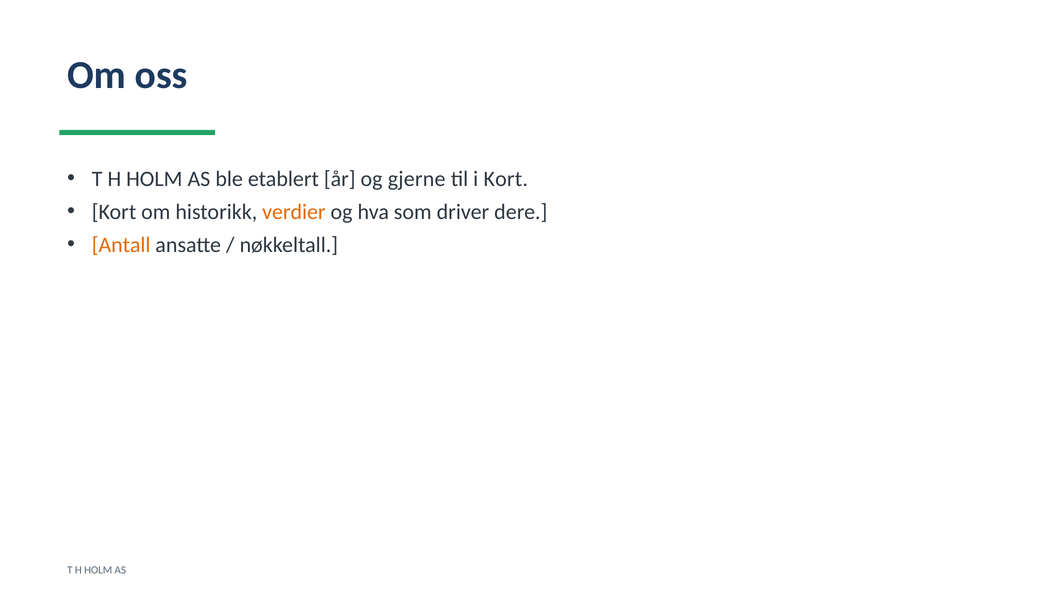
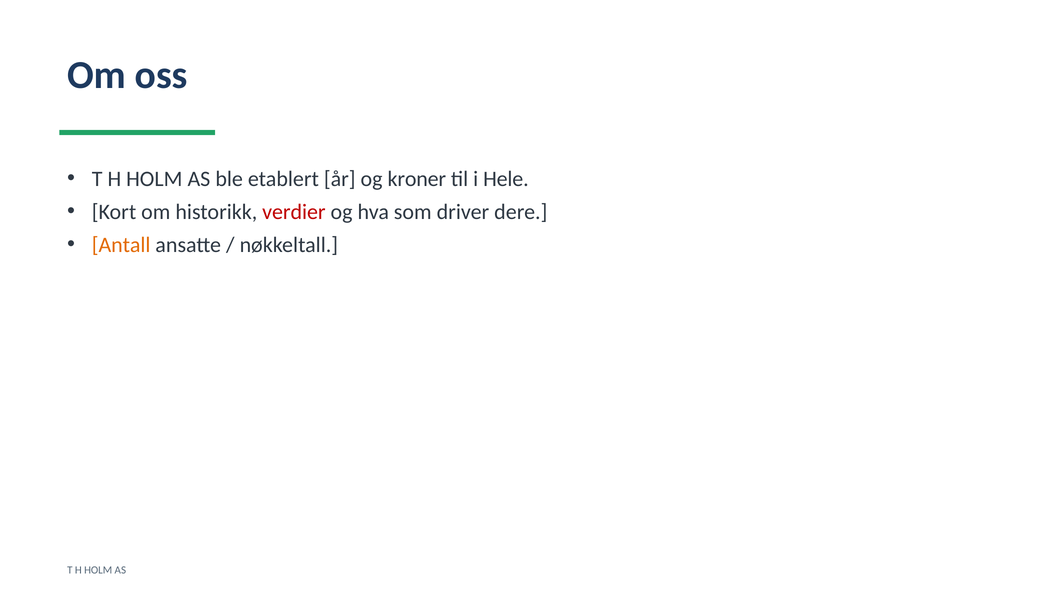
gjerne: gjerne -> kroner (417, 179)
i Kort: Kort -> Hele (506, 179)
verdier colour: orange -> red (294, 212)
